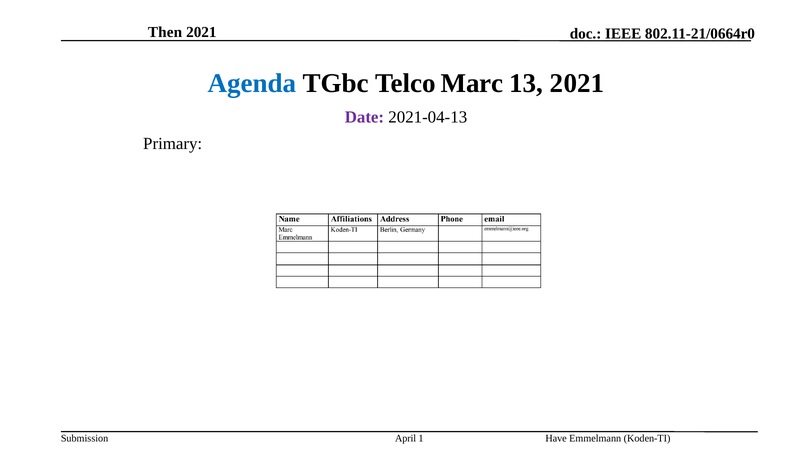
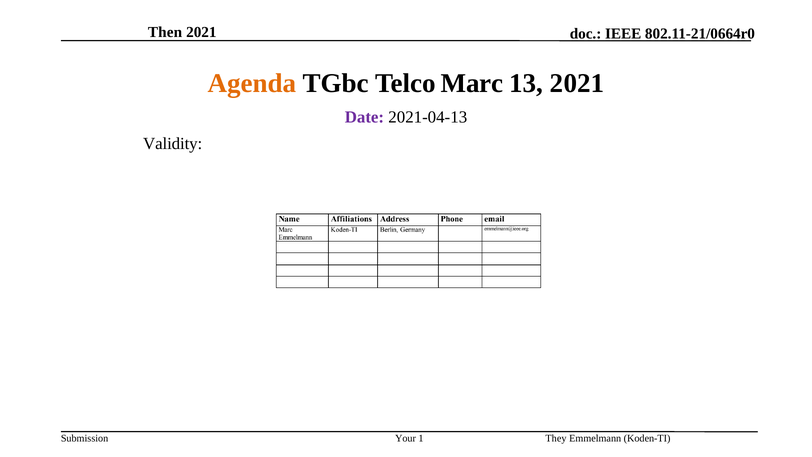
Agenda colour: blue -> orange (252, 83)
Primary: Primary -> Validity (173, 144)
April: April -> Your (406, 438)
Have: Have -> They (556, 438)
